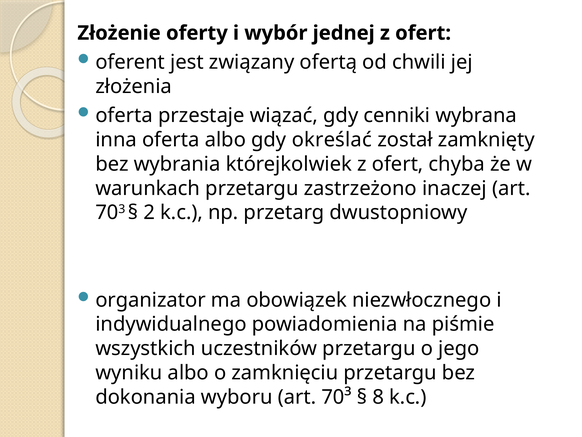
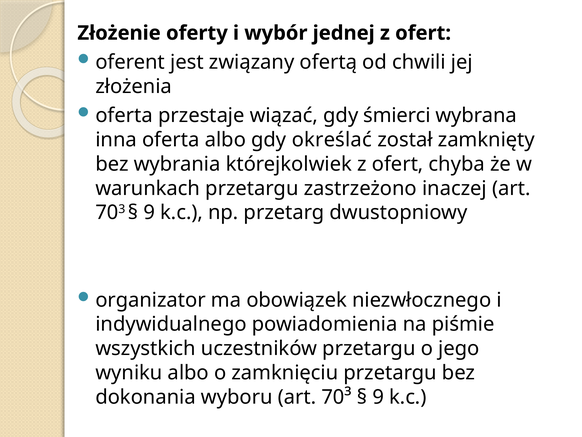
cenniki: cenniki -> śmierci (397, 115)
2: 2 -> 9 (149, 212)
8: 8 -> 9 (378, 397)
